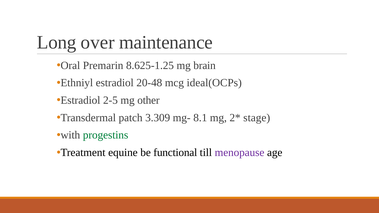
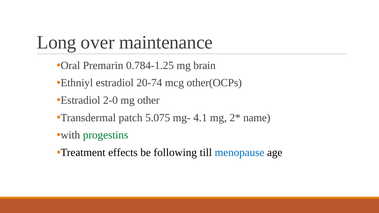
8.625-1.25: 8.625-1.25 -> 0.784-1.25 (150, 65)
20-48: 20-48 -> 20-74 (149, 83)
ideal(OCPs: ideal(OCPs -> other(OCPs (214, 83)
2-5: 2-5 -> 2-0 (110, 100)
3.309: 3.309 -> 5.075 (158, 118)
8.1: 8.1 -> 4.1 (200, 118)
stage: stage -> name (257, 118)
equine: equine -> effects (123, 153)
functional: functional -> following (175, 153)
menopause colour: purple -> blue (240, 153)
